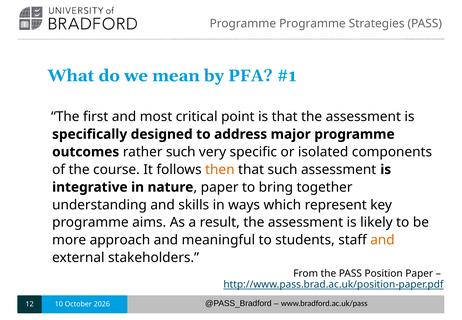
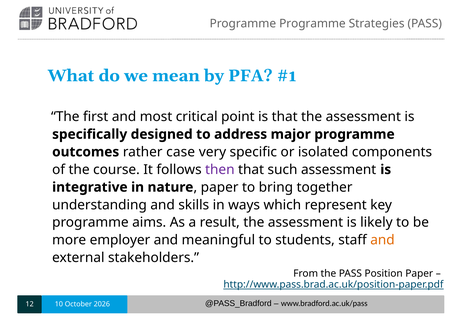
rather such: such -> case (181, 152)
then colour: orange -> purple (220, 169)
approach: approach -> employer (120, 240)
